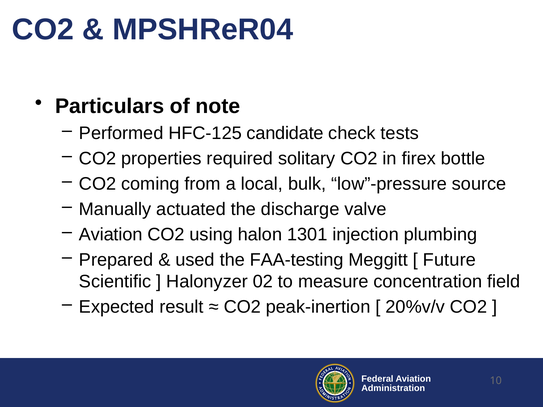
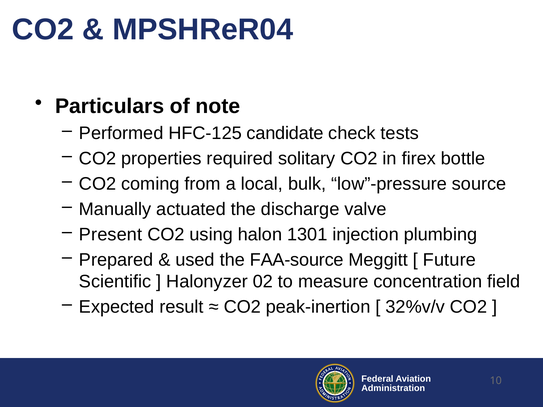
Aviation: Aviation -> Present (111, 235)
FAA-testing: FAA-testing -> FAA-source (297, 260)
20%v/v: 20%v/v -> 32%v/v (415, 307)
